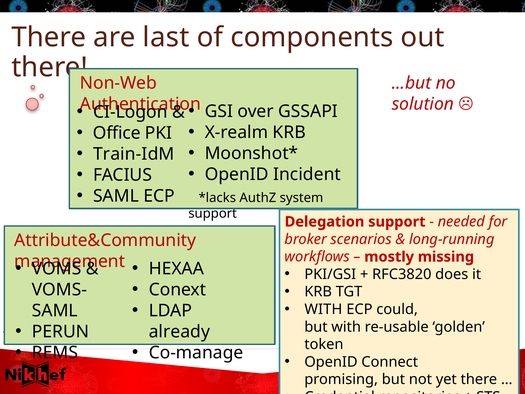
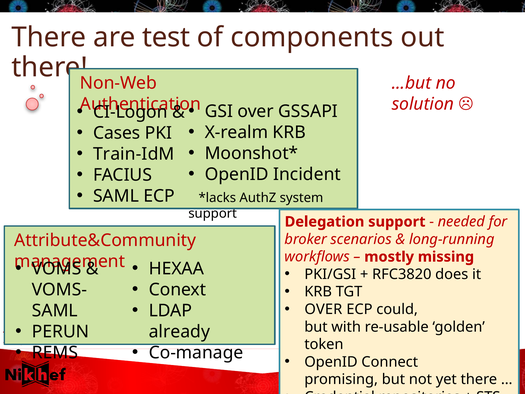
last: last -> test (166, 37)
Office: Office -> Cases (117, 133)
WITH: WITH -> OVER (323, 309)
